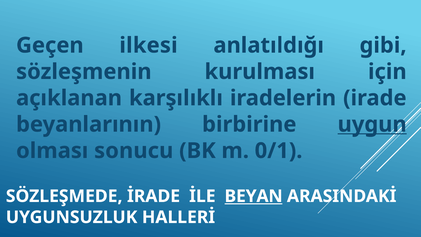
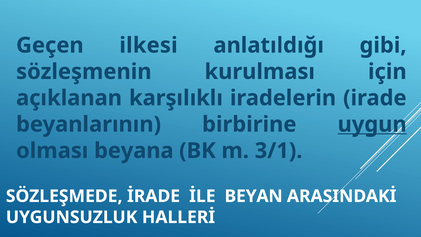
sonucu: sonucu -> beyana (134, 151)
0/1: 0/1 -> 3/1 (279, 151)
BEYAN underline: present -> none (254, 196)
